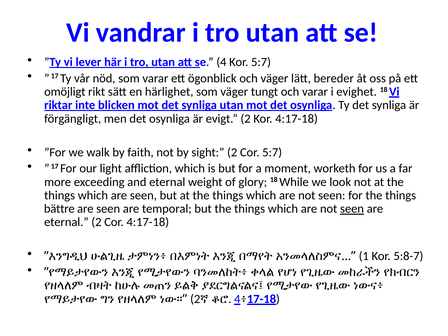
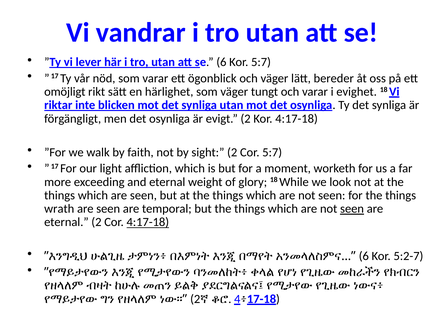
se 4: 4 -> 6 (221, 62)
bättre: bättre -> wrath (59, 209)
4:17-18 underline: none -> present (148, 222)
1: 1 -> 6 (364, 256)
5:8-7: 5:8-7 -> 5:2-7 (408, 256)
